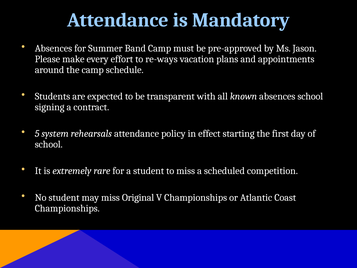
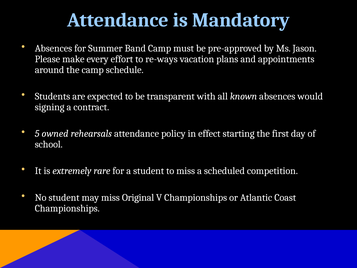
absences school: school -> would (310, 96)
system: system -> owned (55, 134)
